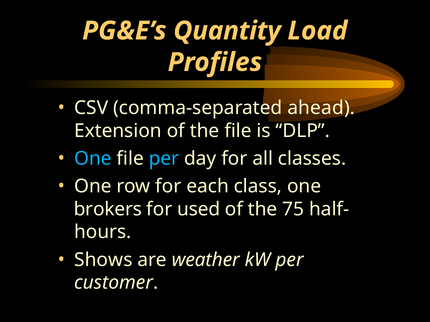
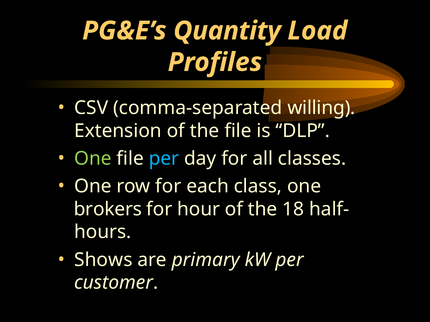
ahead: ahead -> willing (321, 108)
One colour: light blue -> light green (93, 159)
used: used -> hour (199, 209)
75: 75 -> 18 (293, 209)
weather: weather -> primary (206, 260)
